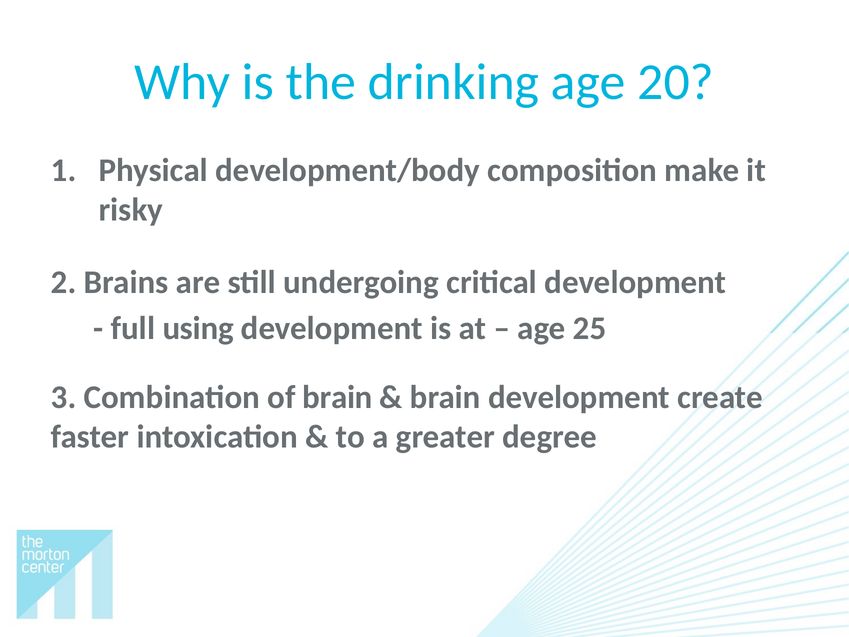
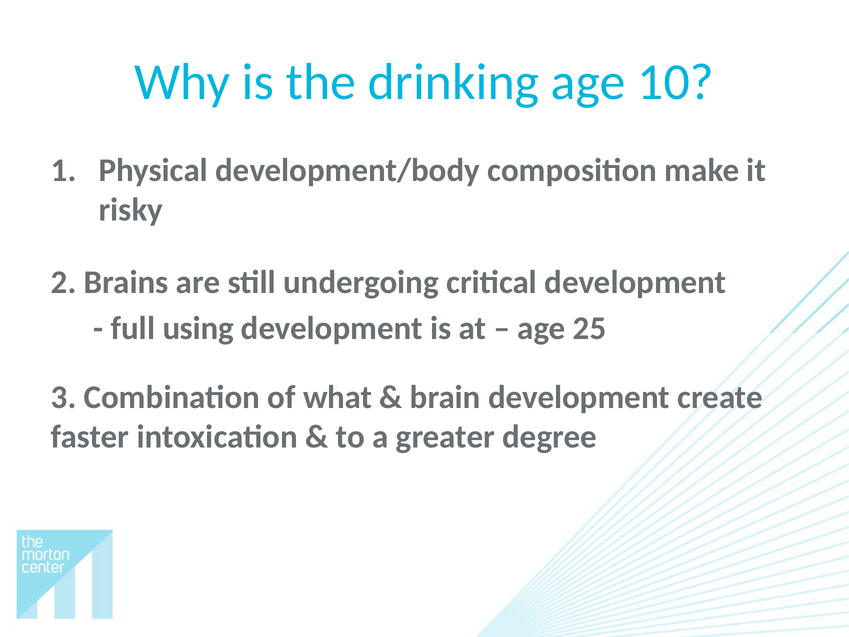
20: 20 -> 10 (676, 82)
of brain: brain -> what (338, 397)
